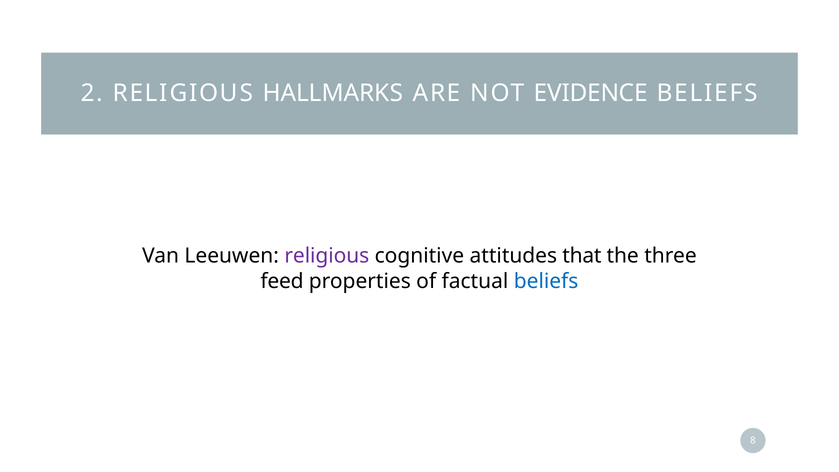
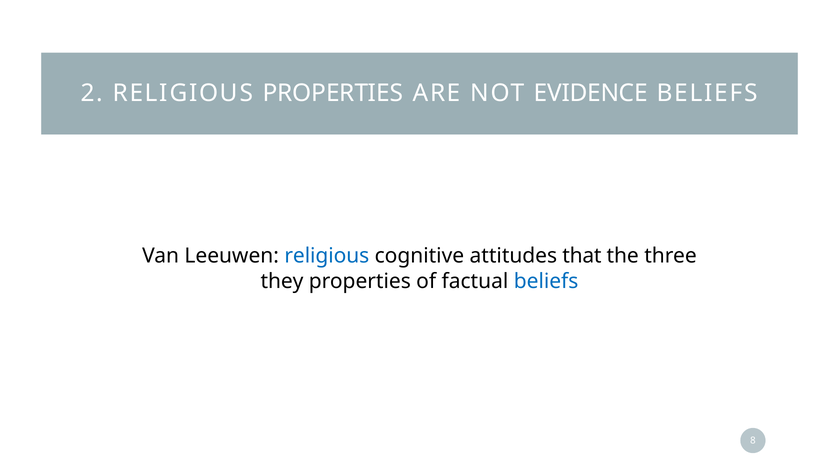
RELIGIOUS HALLMARKS: HALLMARKS -> PROPERTIES (333, 93)
religious colour: purple -> blue (327, 256)
feed: feed -> they (282, 281)
